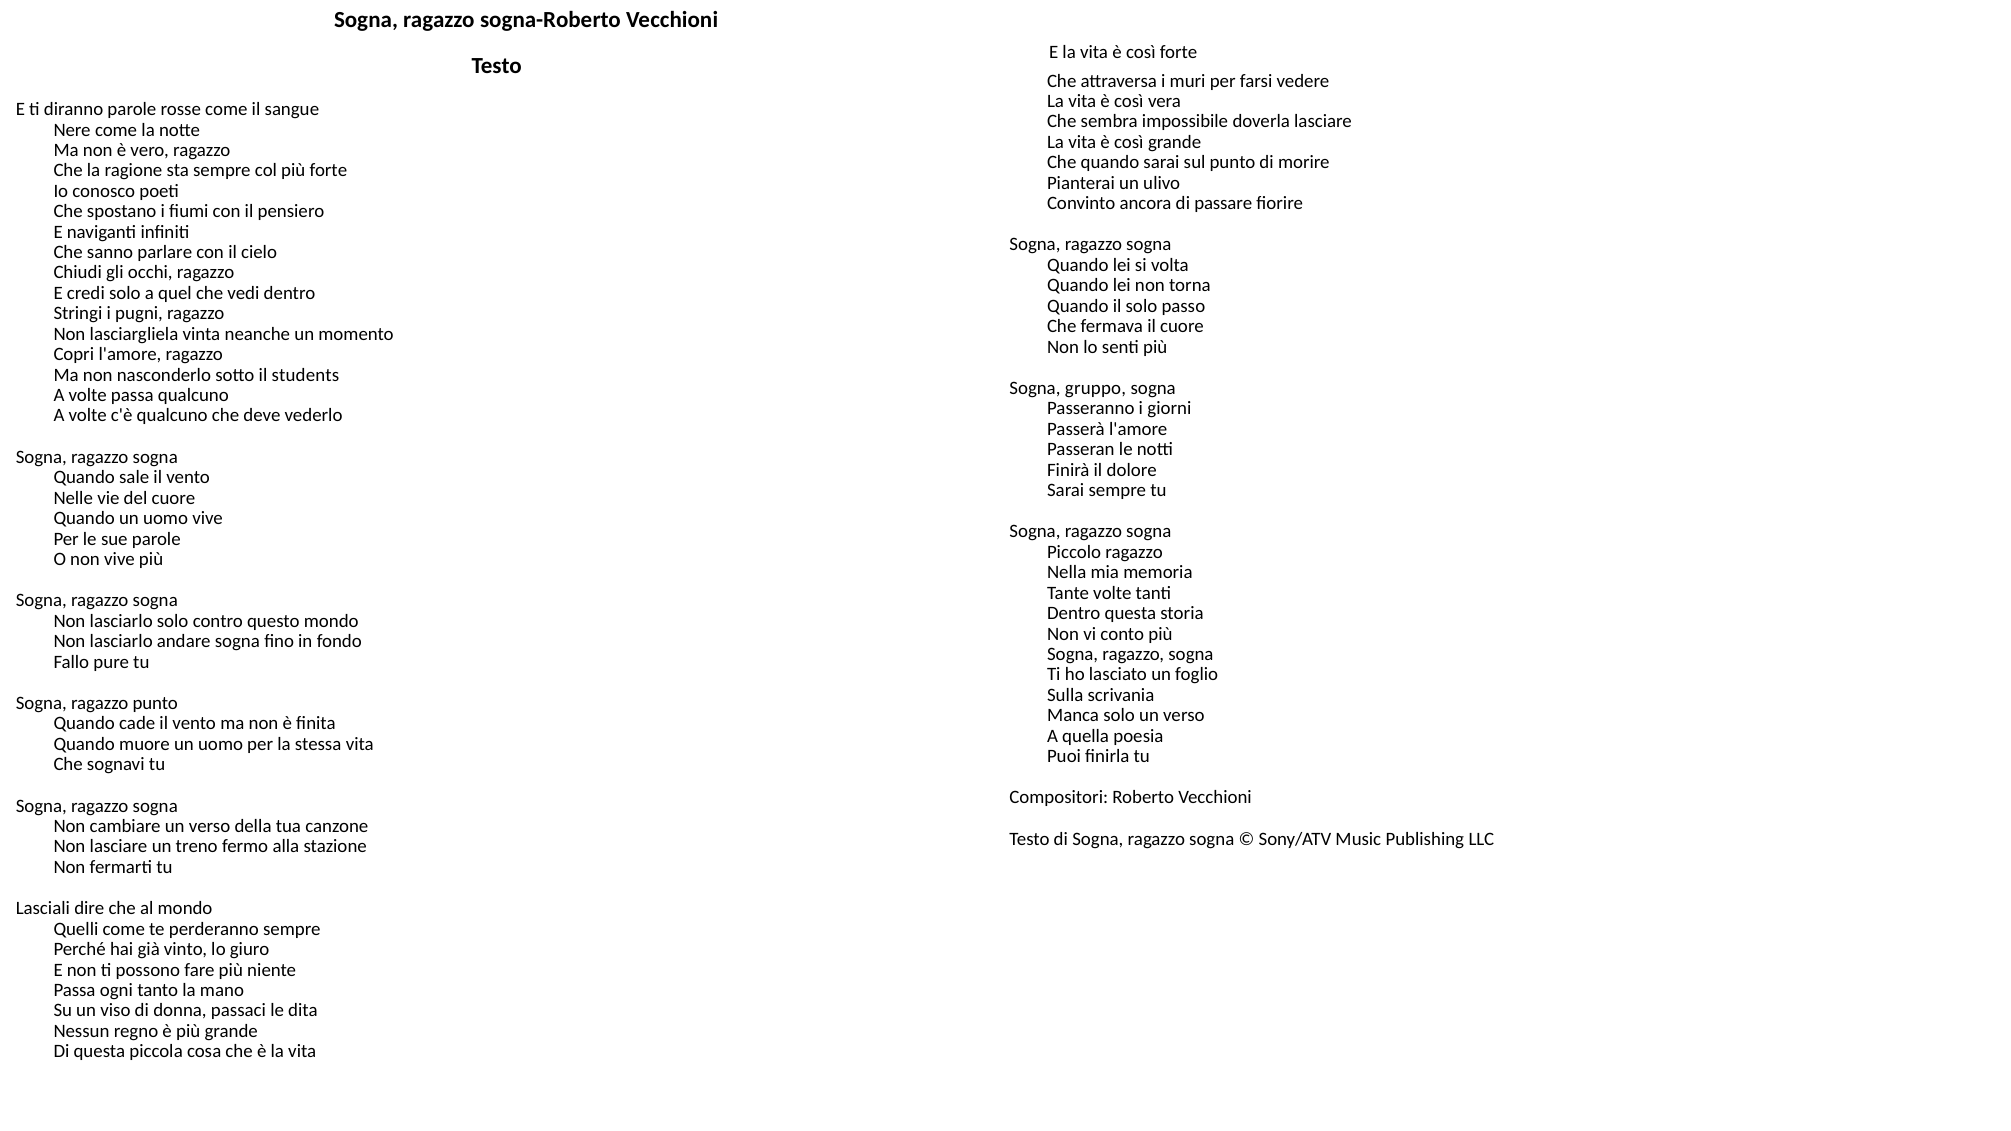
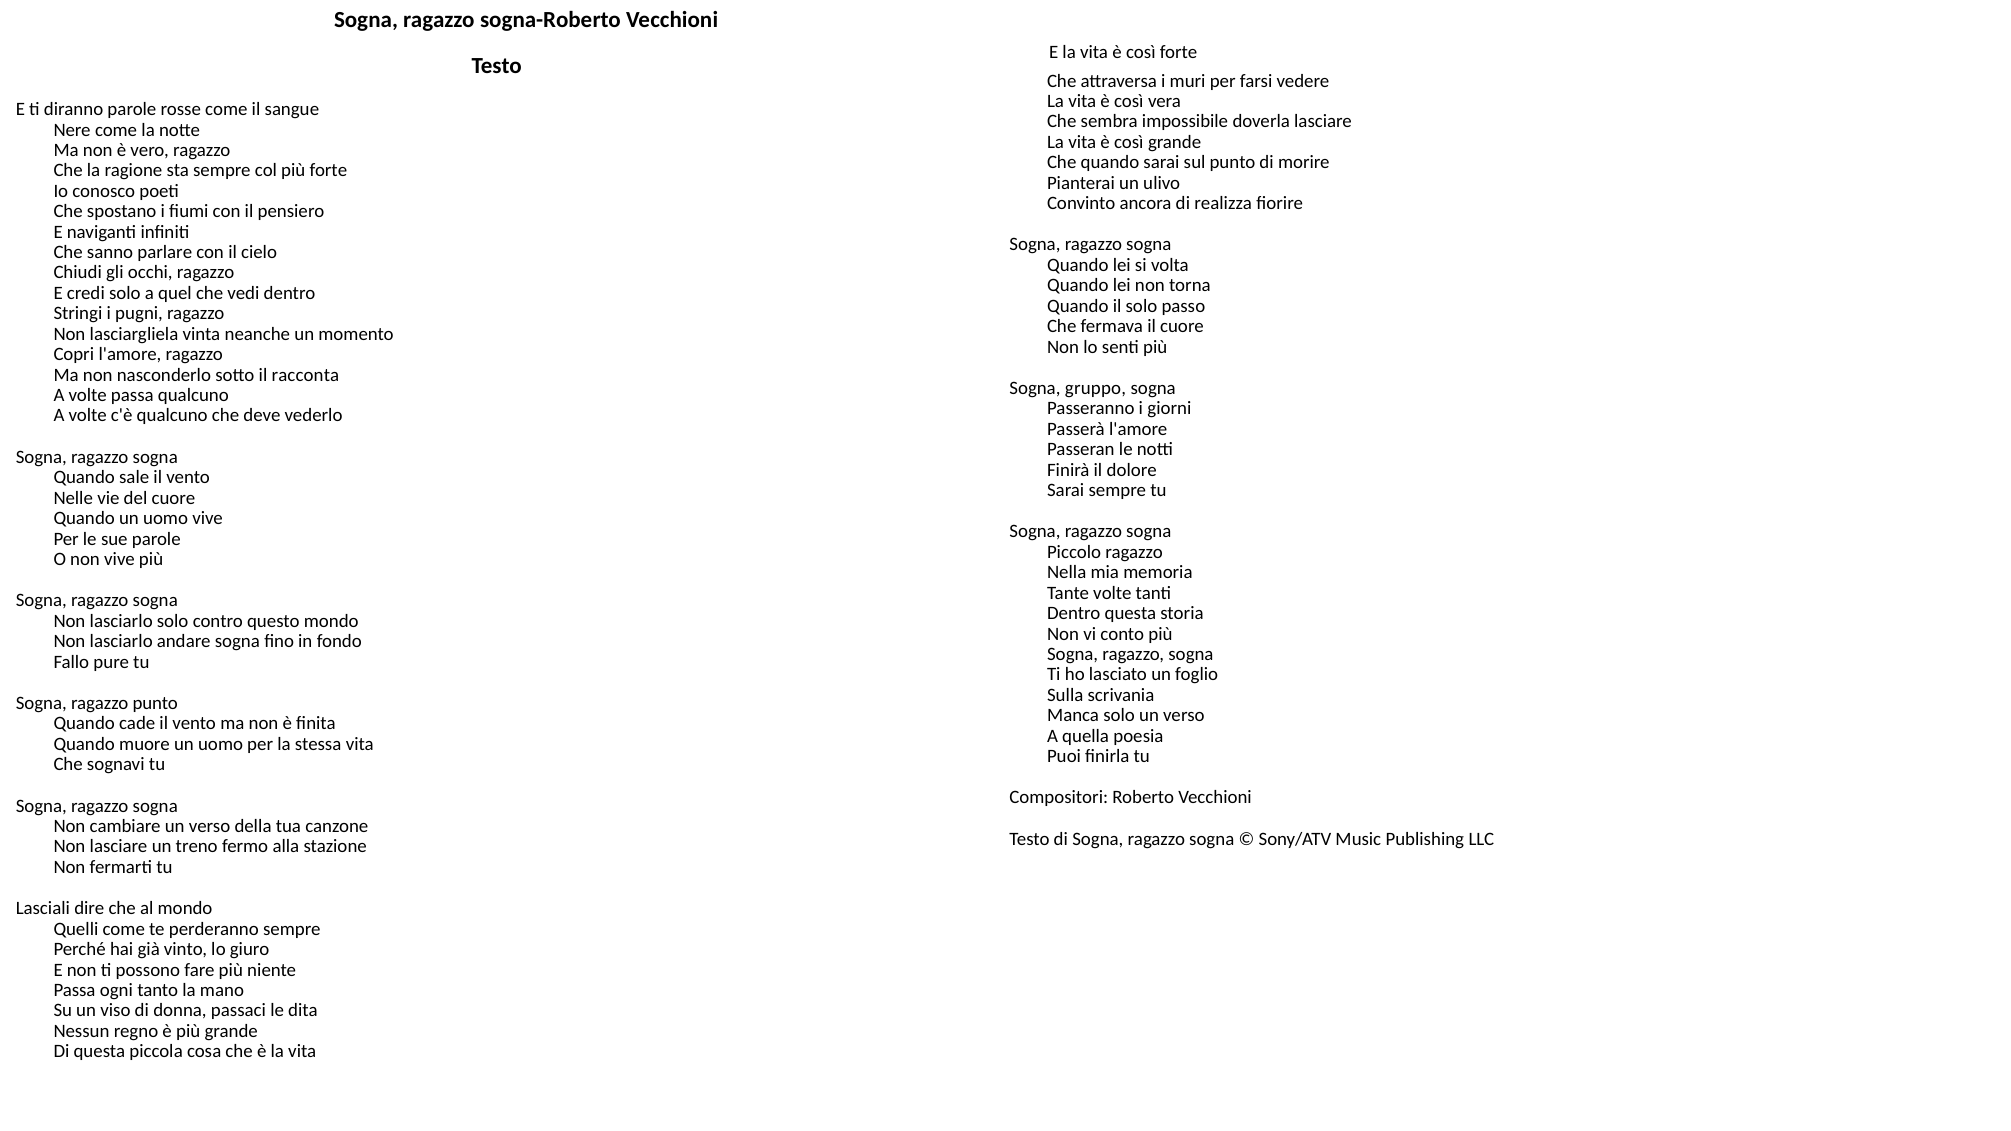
passare: passare -> realizza (1223, 203)
students: students -> racconta (305, 375)
